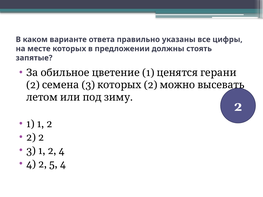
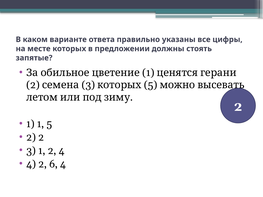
3 2: 2 -> 5 (151, 85)
1 1 2: 2 -> 5 (49, 124)
5: 5 -> 6 (53, 164)
